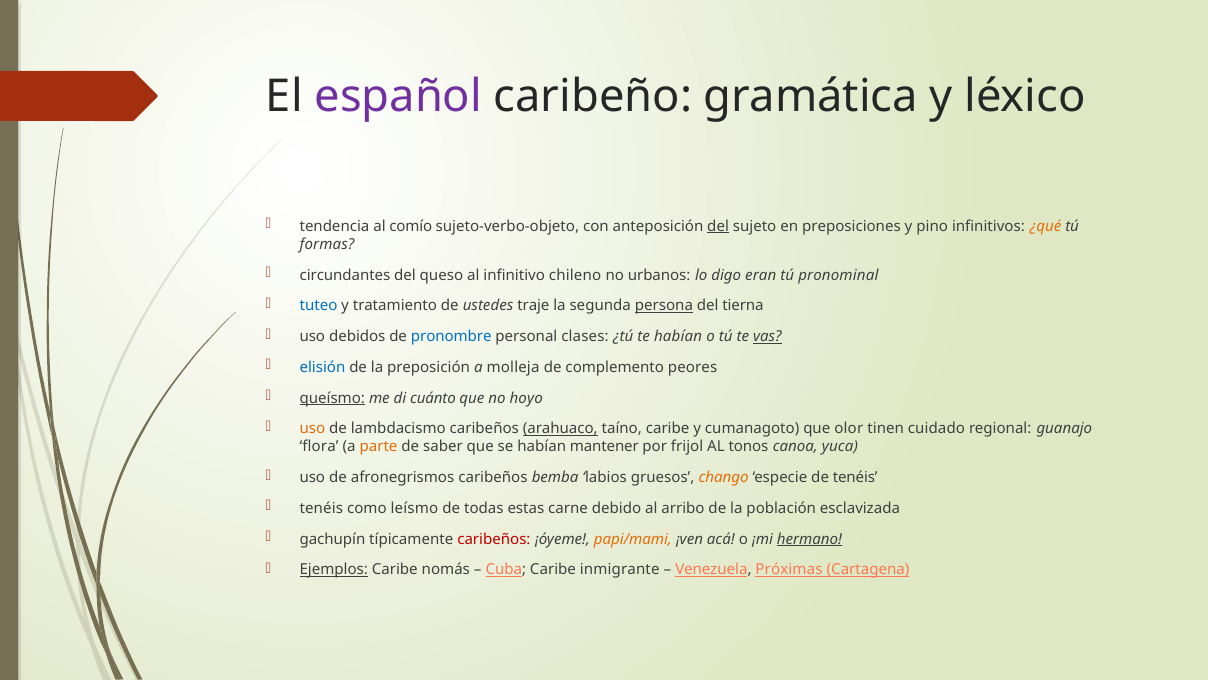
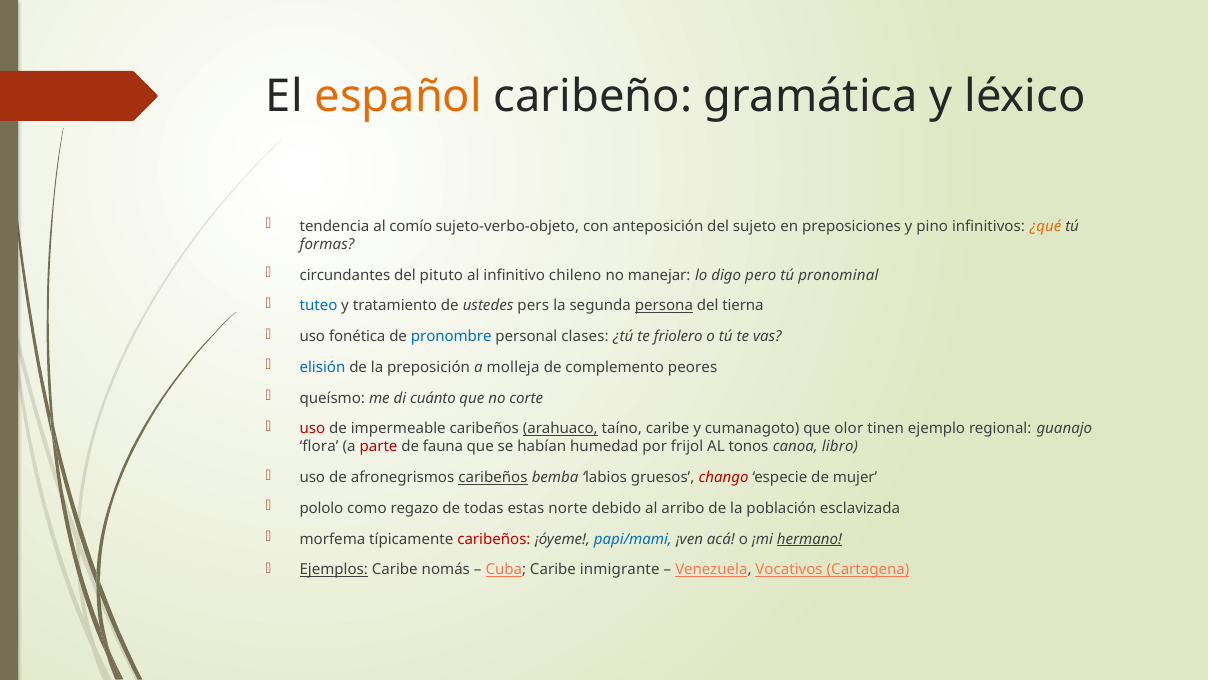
español colour: purple -> orange (398, 97)
del underline: present -> none (718, 226)
queso: queso -> pituto (441, 275)
urbanos: urbanos -> manejar (659, 275)
eran: eran -> pero (761, 275)
traje: traje -> pers (533, 306)
debidos: debidos -> fonética (357, 336)
te habían: habían -> friolero (678, 336)
vas underline: present -> none (767, 336)
queísmo underline: present -> none (332, 398)
hoyo: hoyo -> corte (526, 398)
uso colour: orange -> red (312, 428)
lambdacismo: lambdacismo -> impermeable (398, 428)
cuidado: cuidado -> ejemplo (936, 428)
parte colour: orange -> red (379, 447)
saber: saber -> fauna (443, 447)
mantener: mantener -> humedad (604, 447)
yuca: yuca -> libro (840, 447)
caribeños underline: none -> present (493, 477)
chango colour: orange -> red (724, 477)
de tenéis: tenéis -> mujer (855, 477)
tenéis: tenéis -> pololo (321, 508)
leísmo: leísmo -> regazo (415, 508)
carne: carne -> norte (568, 508)
gachupín: gachupín -> morfema (332, 539)
papi/mami colour: orange -> blue (633, 539)
Próximas: Próximas -> Vocativos (789, 569)
